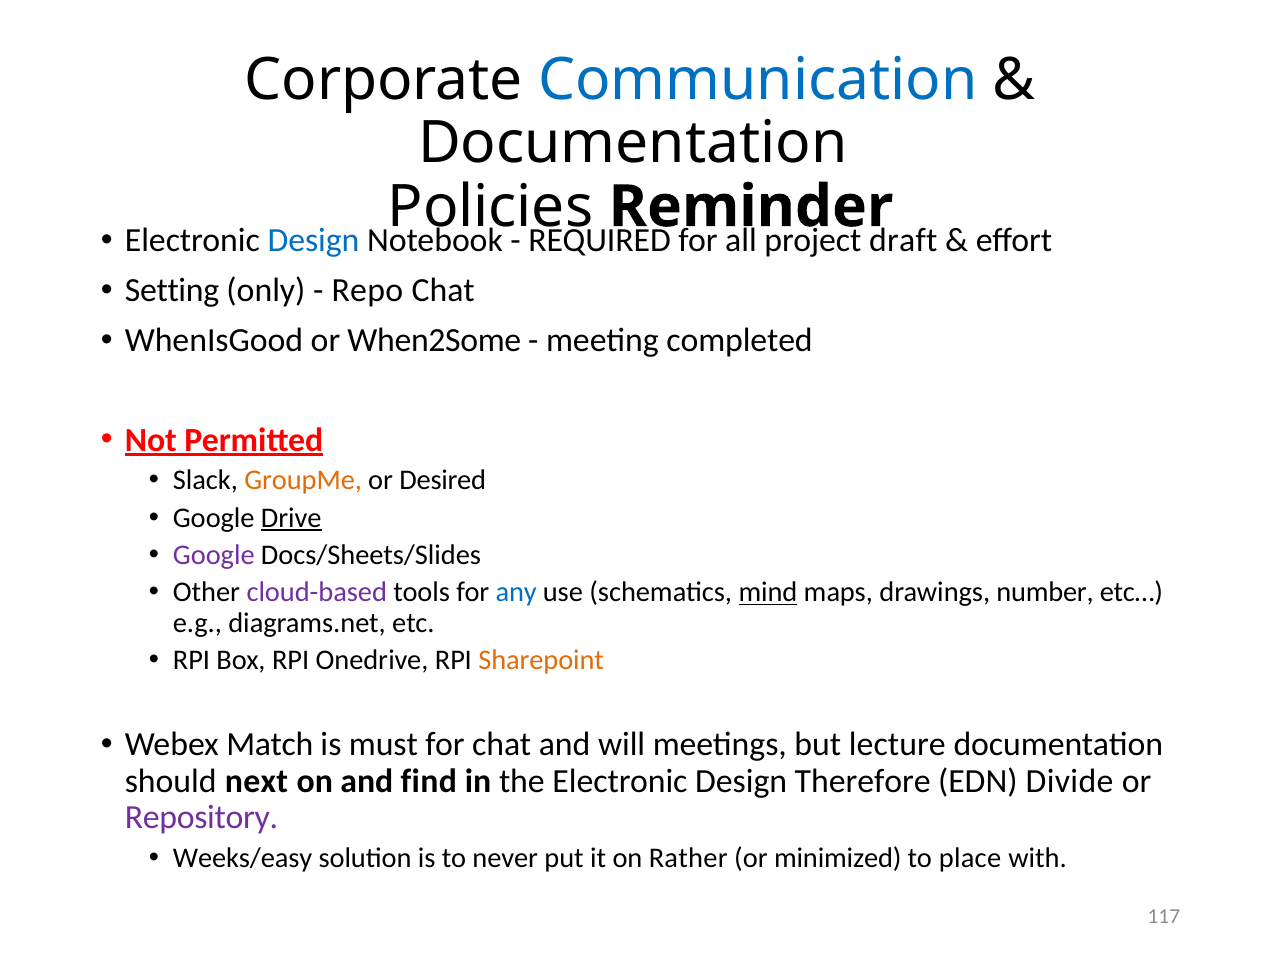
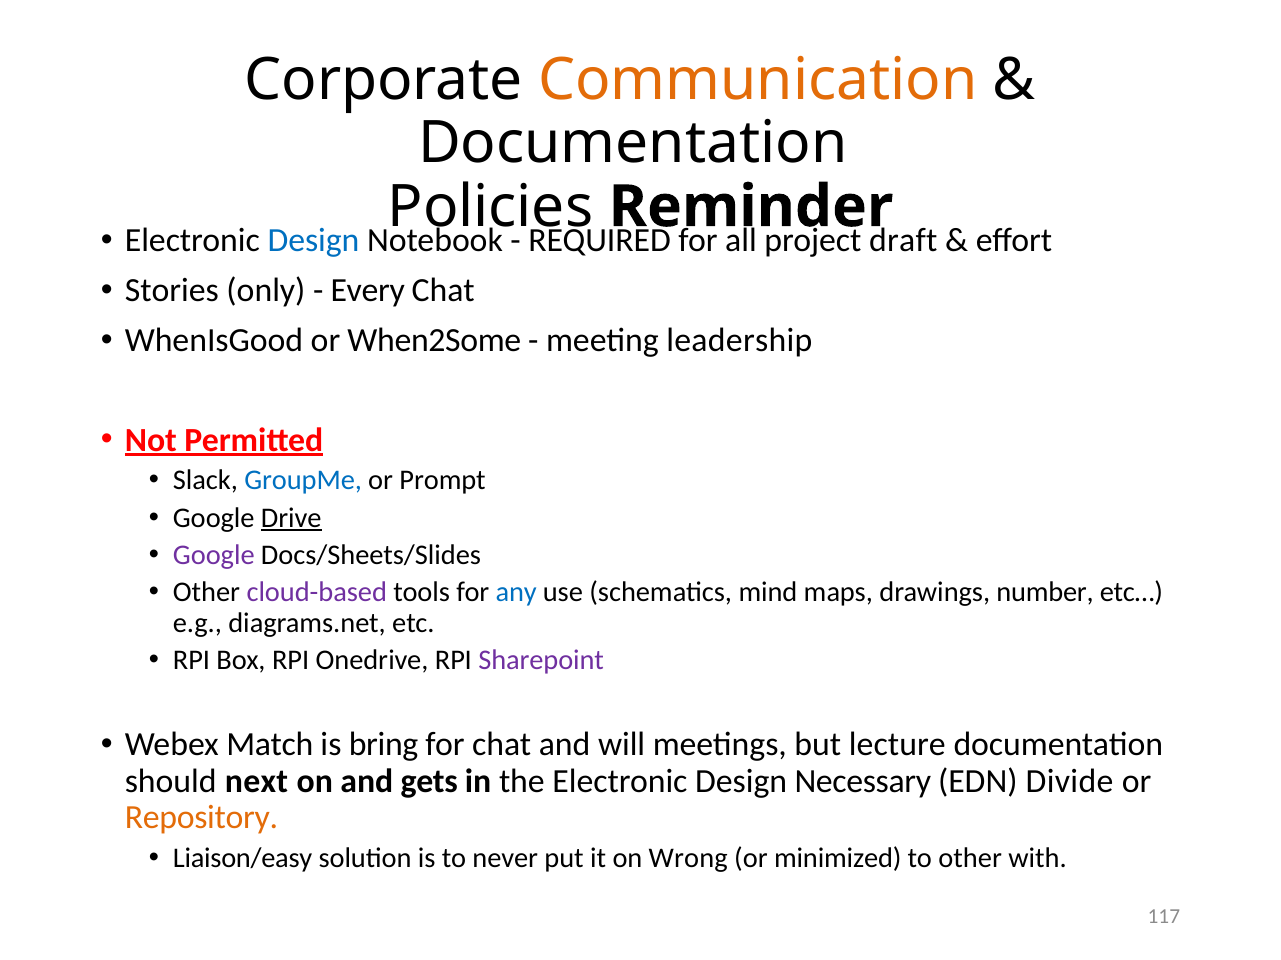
Communication colour: blue -> orange (758, 80)
Setting: Setting -> Stories (172, 291)
Repo: Repo -> Every (368, 291)
completed: completed -> leadership (739, 341)
GroupMe colour: orange -> blue (303, 481)
Desired: Desired -> Prompt (443, 481)
mind underline: present -> none (768, 593)
Sharepoint colour: orange -> purple (541, 661)
must: must -> bring (384, 745)
find: find -> gets (429, 782)
Therefore: Therefore -> Necessary (863, 782)
Repository colour: purple -> orange (201, 818)
Weeks/easy: Weeks/easy -> Liaison/easy (243, 859)
Rather: Rather -> Wrong (688, 859)
to place: place -> other (970, 859)
